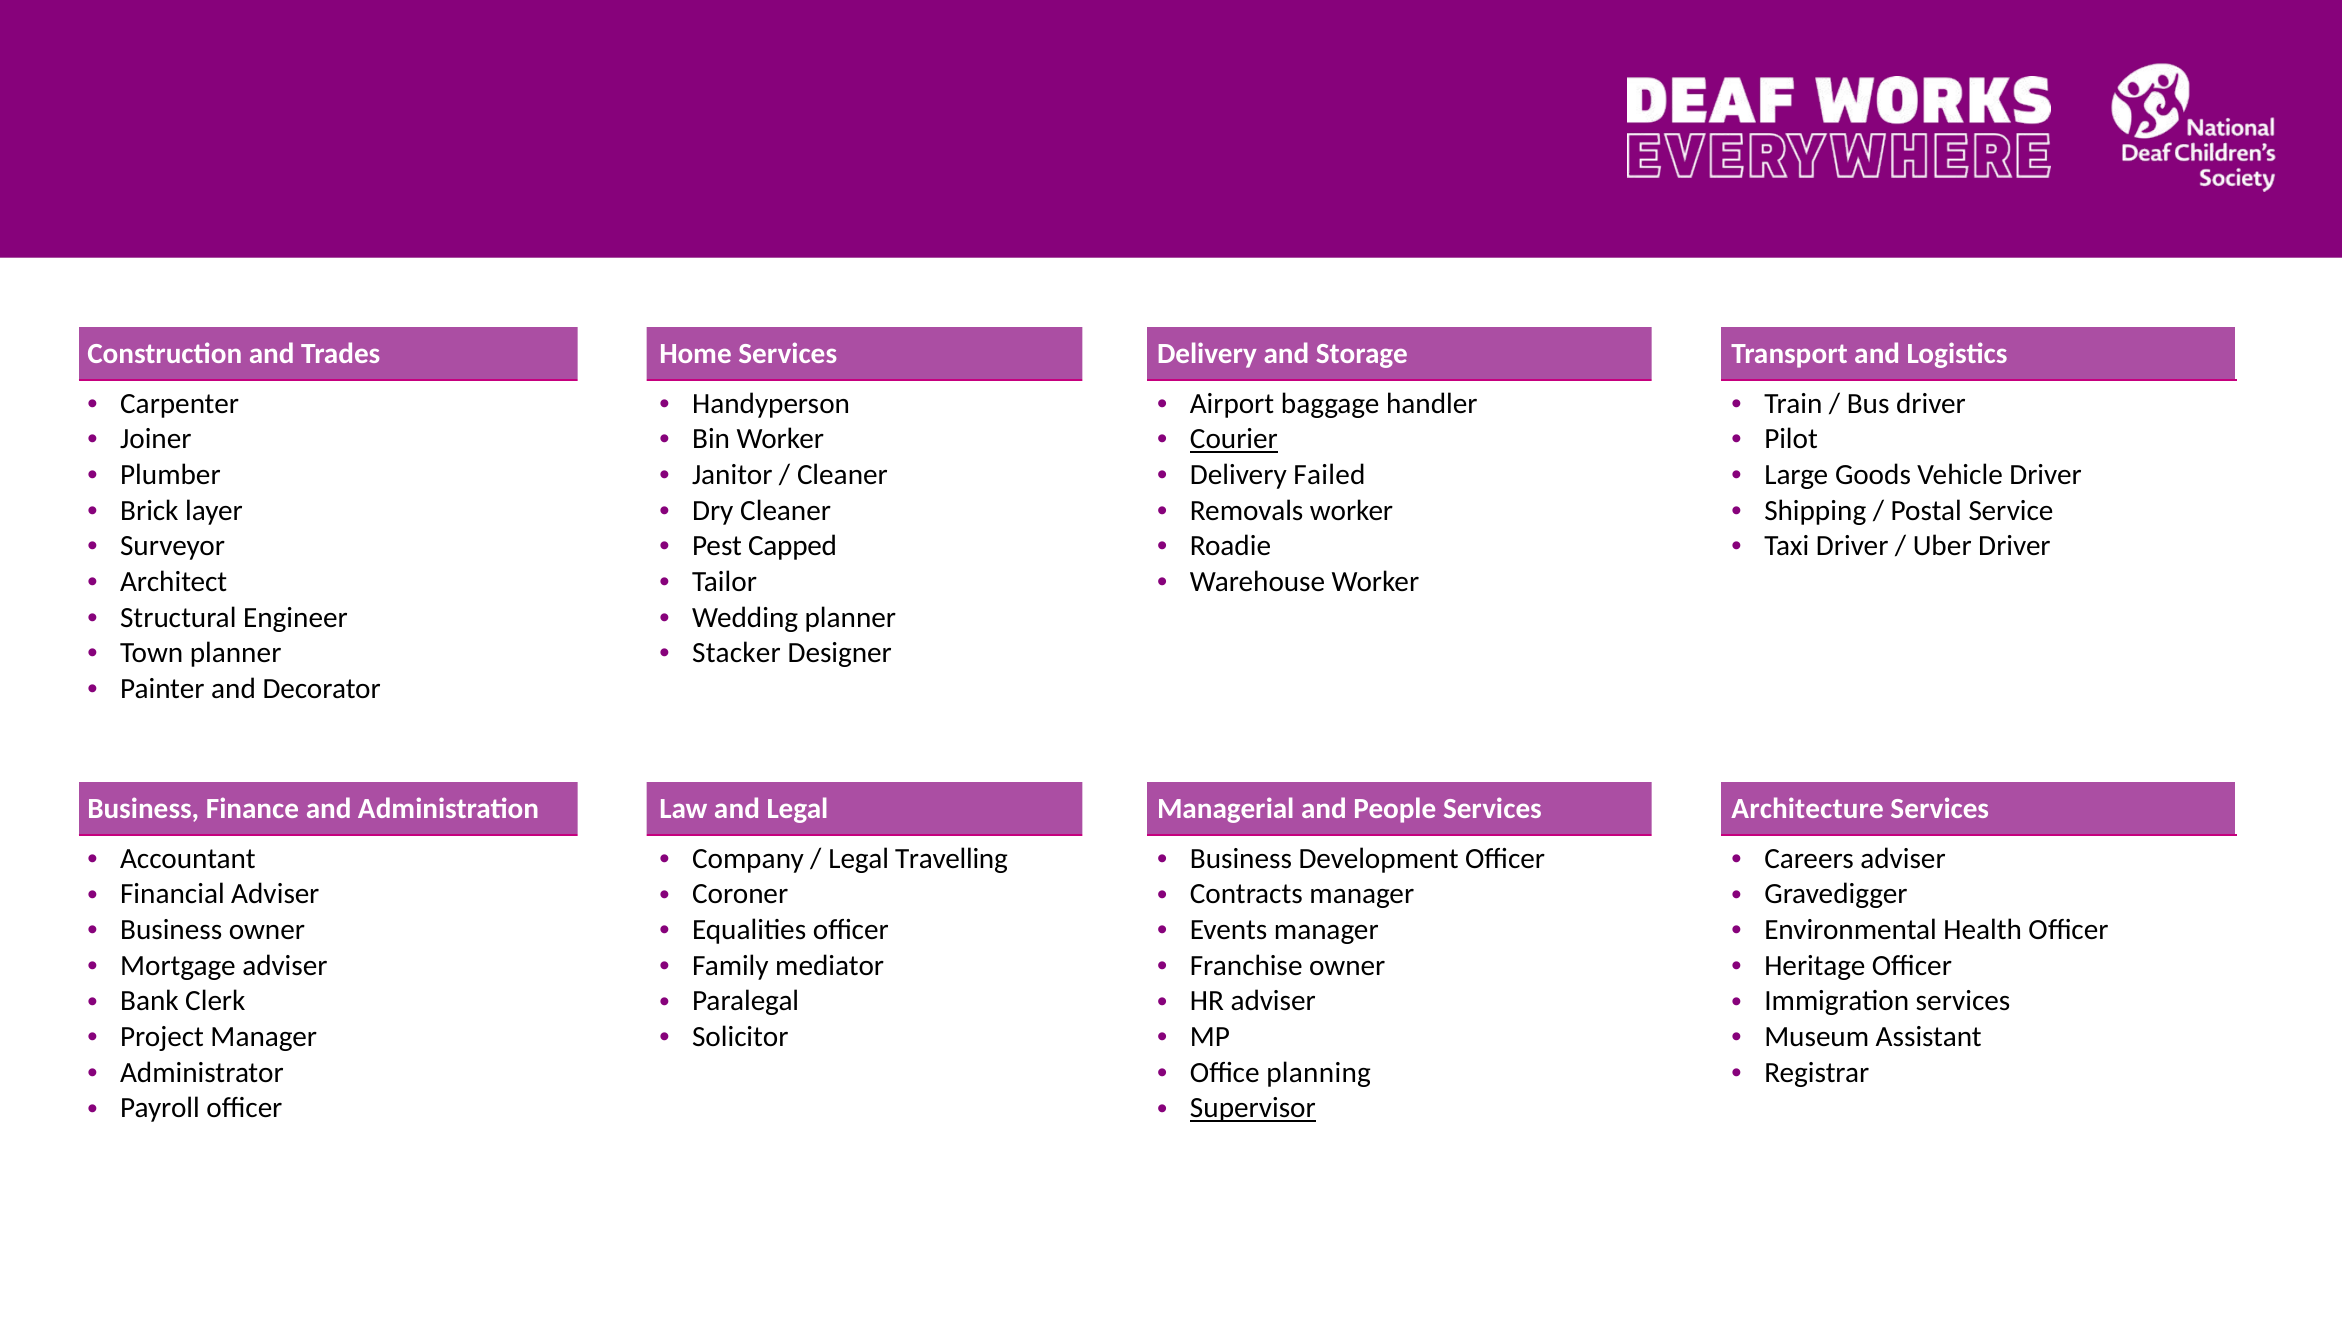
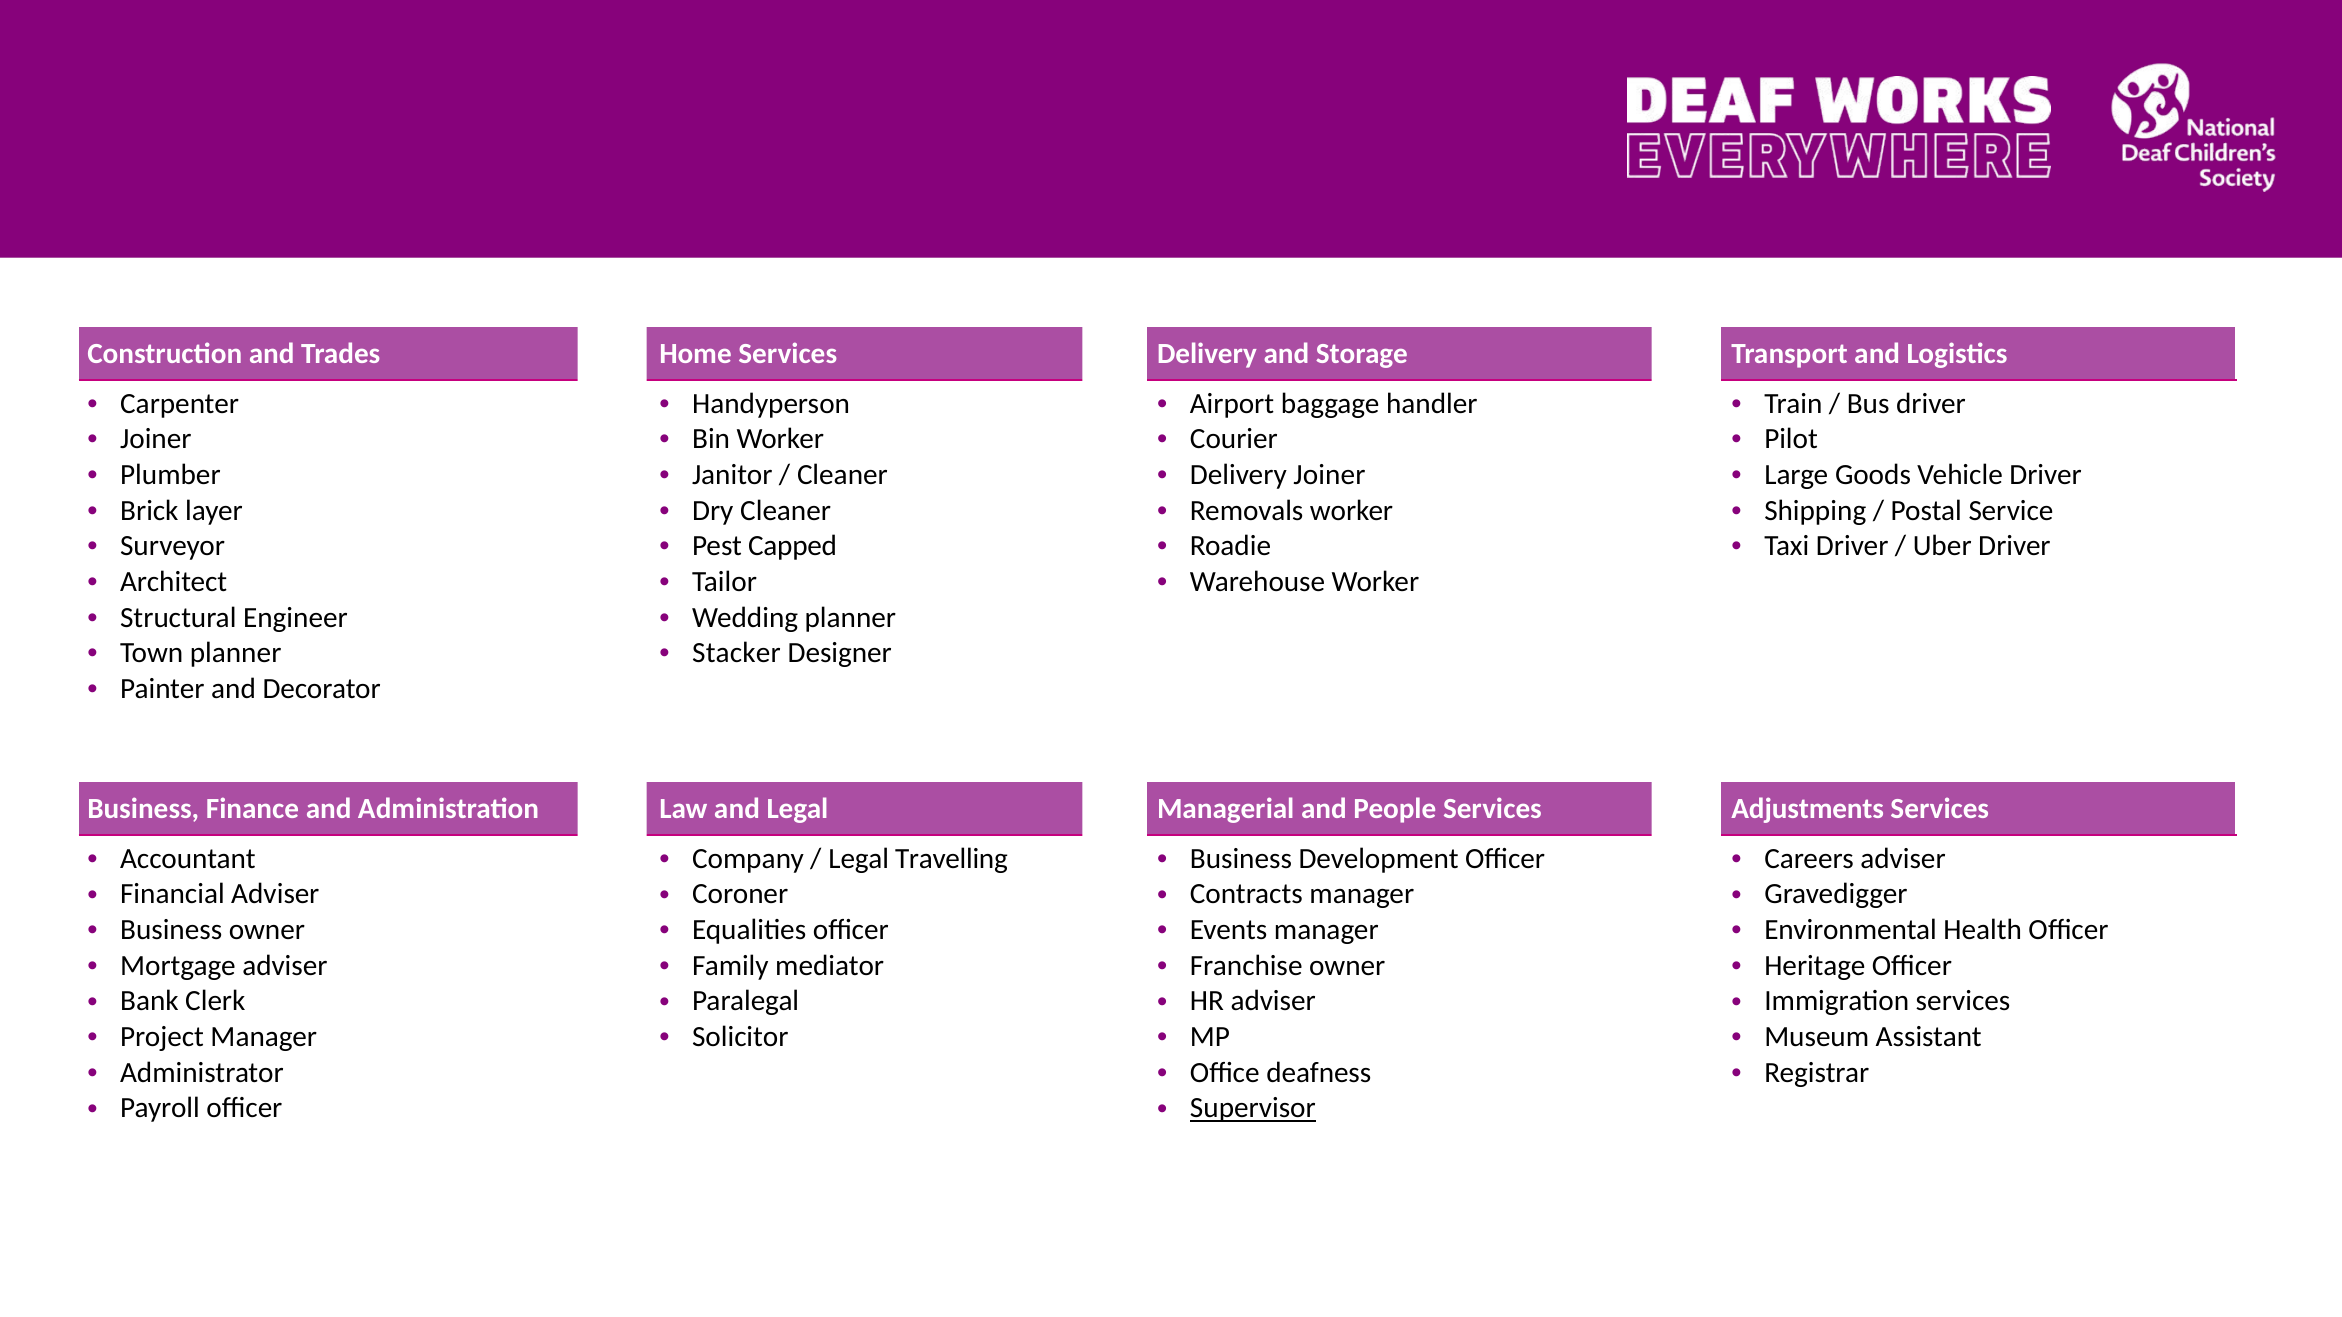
Courier underline: present -> none (1234, 439)
Delivery Failed: Failed -> Joiner (1329, 475)
Architecture: Architecture -> Adjustments (1808, 809)
planning: planning -> deafness (1319, 1073)
